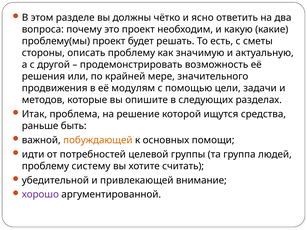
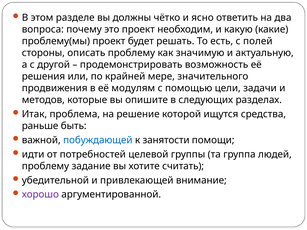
сметы: сметы -> полей (258, 41)
побуждающей colour: orange -> blue (98, 140)
основных: основных -> занятости (166, 140)
систему: систему -> задание (91, 166)
